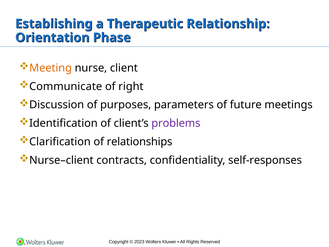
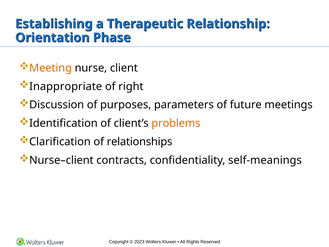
Communicate: Communicate -> Inappropriate (66, 86)
problems colour: purple -> orange (176, 123)
self-responses: self-responses -> self-meanings (265, 160)
